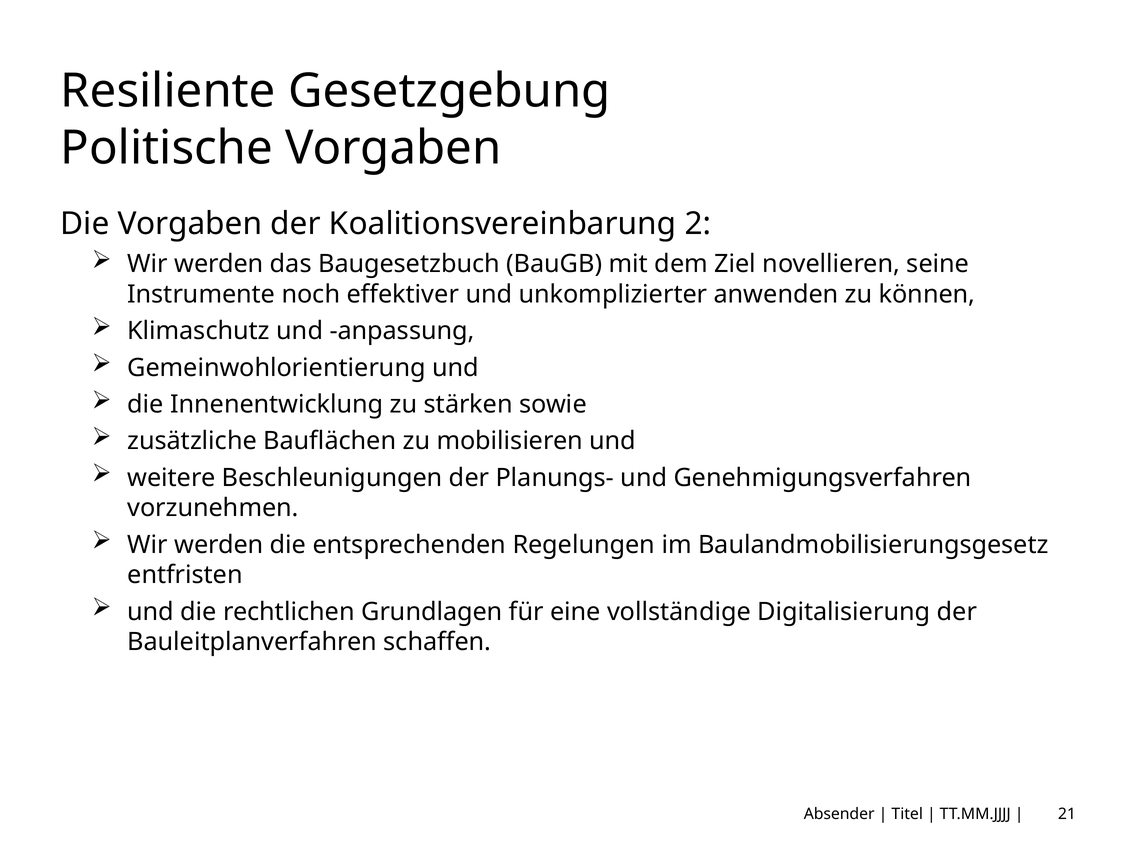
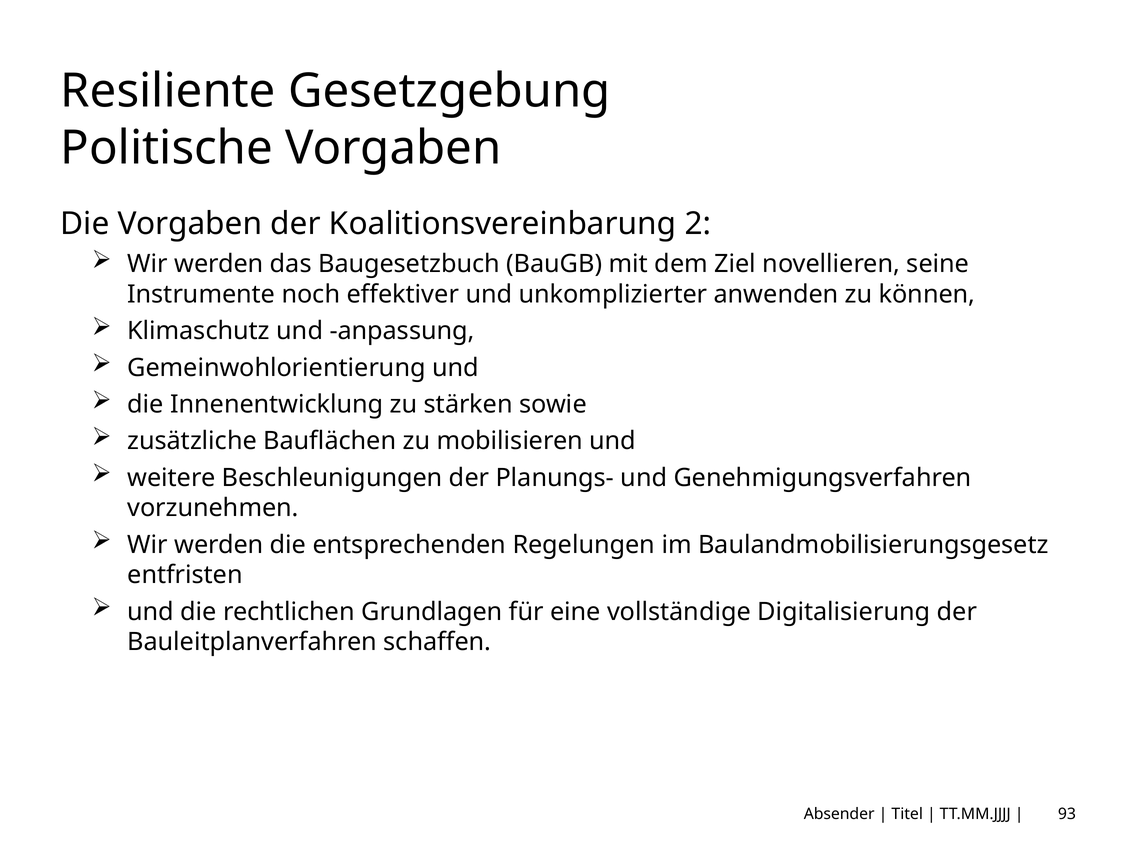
21: 21 -> 93 (1067, 814)
